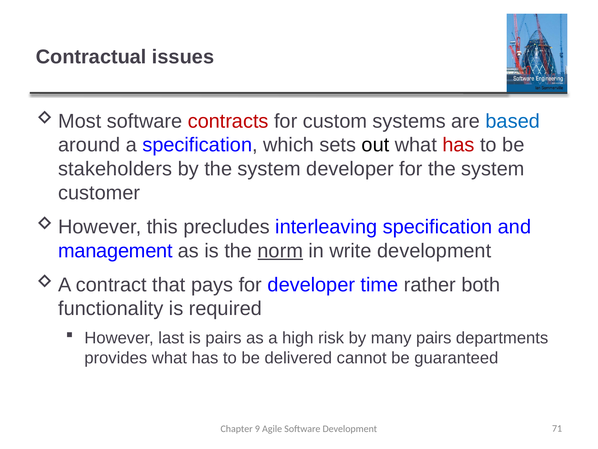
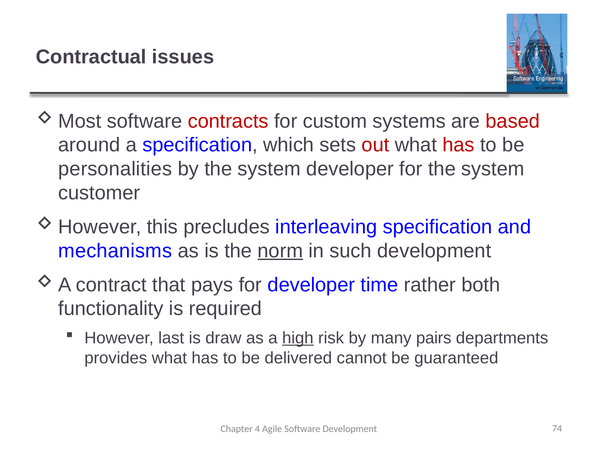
based colour: blue -> red (513, 121)
out colour: black -> red (375, 145)
stakeholders: stakeholders -> personalities (115, 169)
management: management -> mechanisms (115, 251)
write: write -> such (351, 251)
is pairs: pairs -> draw (223, 338)
high underline: none -> present (298, 338)
9: 9 -> 4 (257, 428)
71: 71 -> 74 (557, 428)
